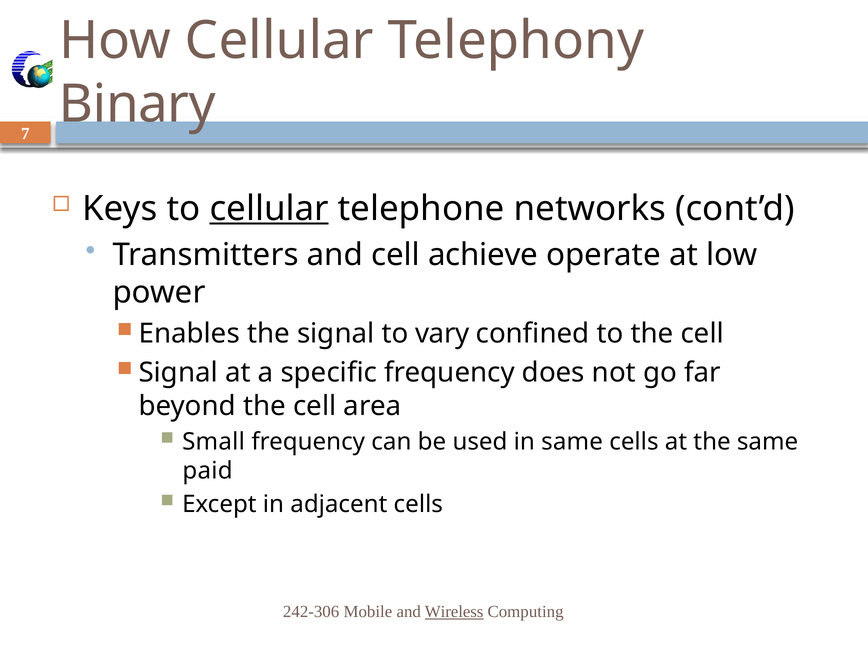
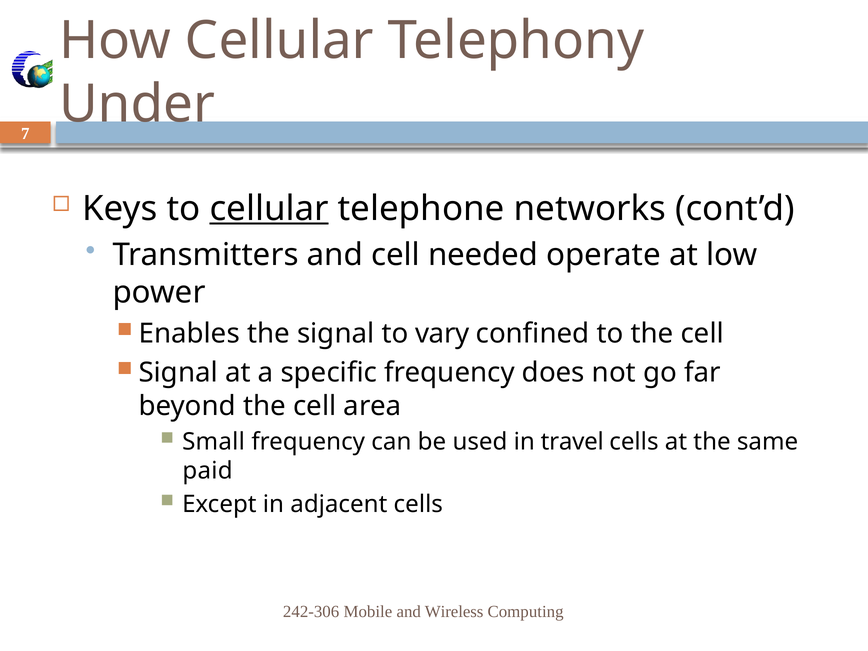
Binary: Binary -> Under (137, 104)
achieve: achieve -> needed (483, 255)
in same: same -> travel (572, 442)
Wireless underline: present -> none (454, 612)
